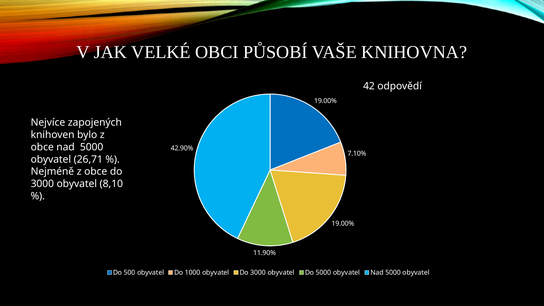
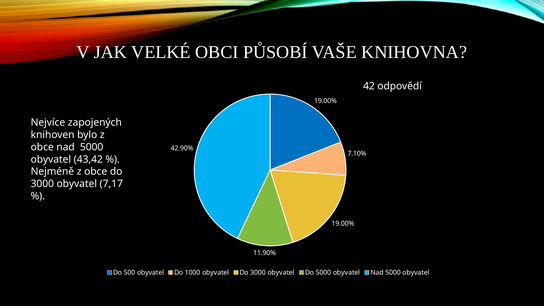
26,71: 26,71 -> 43,42 (88, 159)
8,10: 8,10 -> 7,17 (111, 184)
